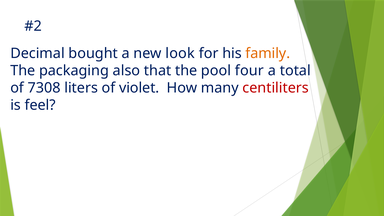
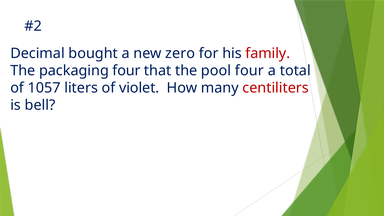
look: look -> zero (180, 53)
family colour: orange -> red (268, 53)
packaging also: also -> four (126, 71)
7308: 7308 -> 1057 (44, 88)
feel: feel -> bell (40, 105)
